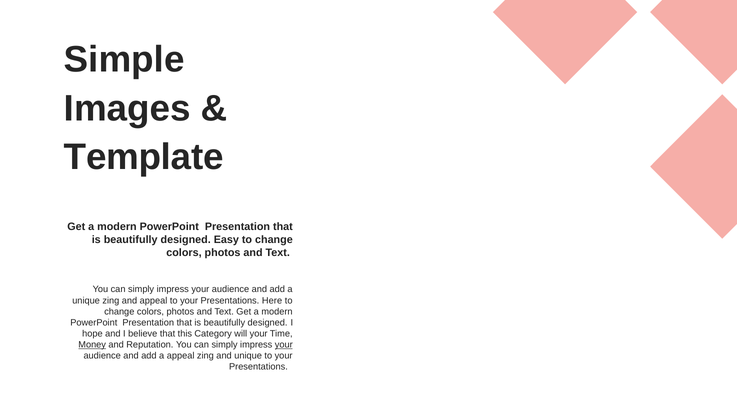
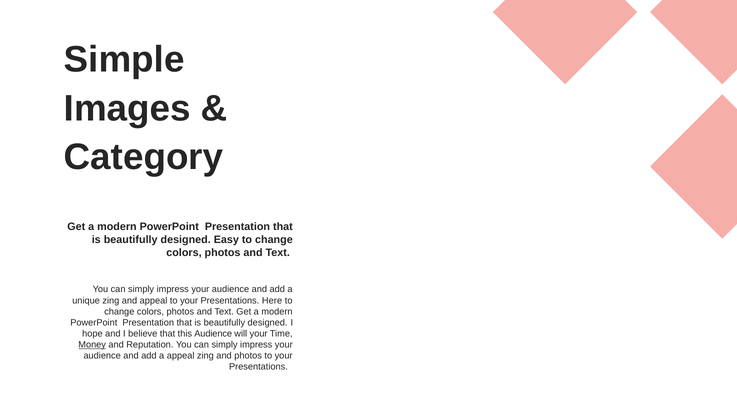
Template: Template -> Category (144, 157)
this Category: Category -> Audience (213, 333)
your underline: present -> none (284, 344)
and unique: unique -> photos (248, 355)
